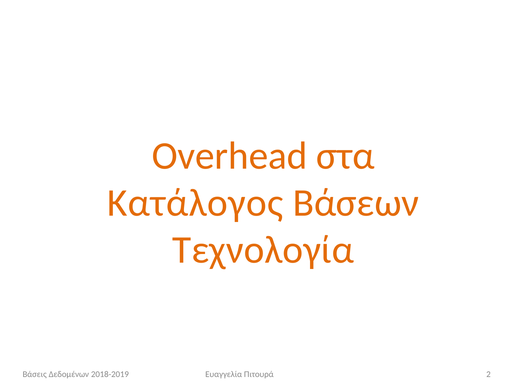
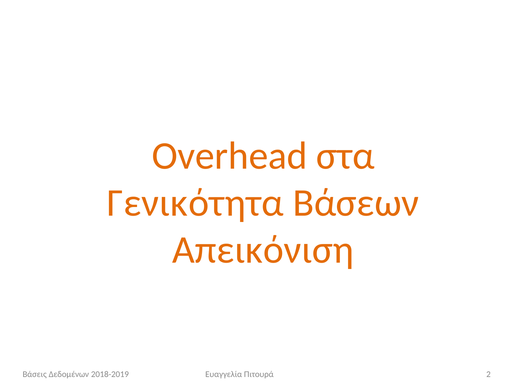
Κατάλογος: Κατάλογος -> Γενικότητα (195, 203)
Τεχνολογία: Τεχνολογία -> Απεικόνιση (263, 250)
